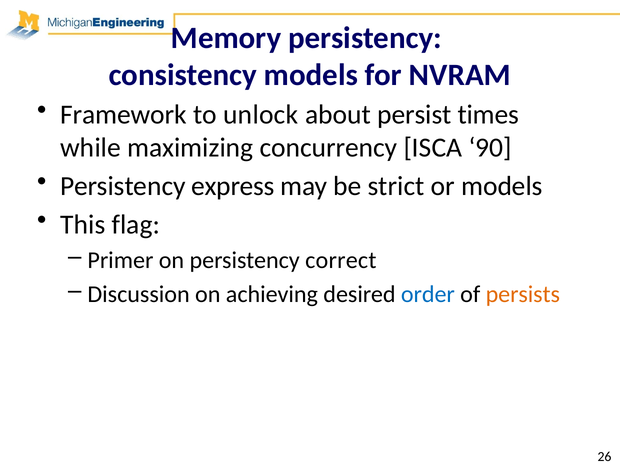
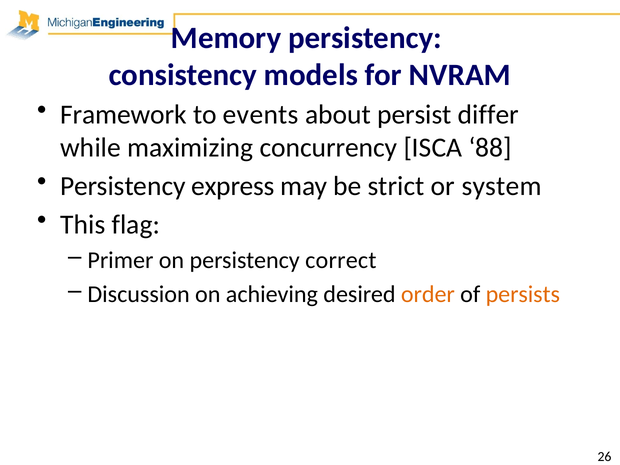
unlock: unlock -> events (261, 115)
times: times -> differ (488, 115)
90: 90 -> 88 (490, 148)
or models: models -> system (502, 186)
order colour: blue -> orange (428, 294)
